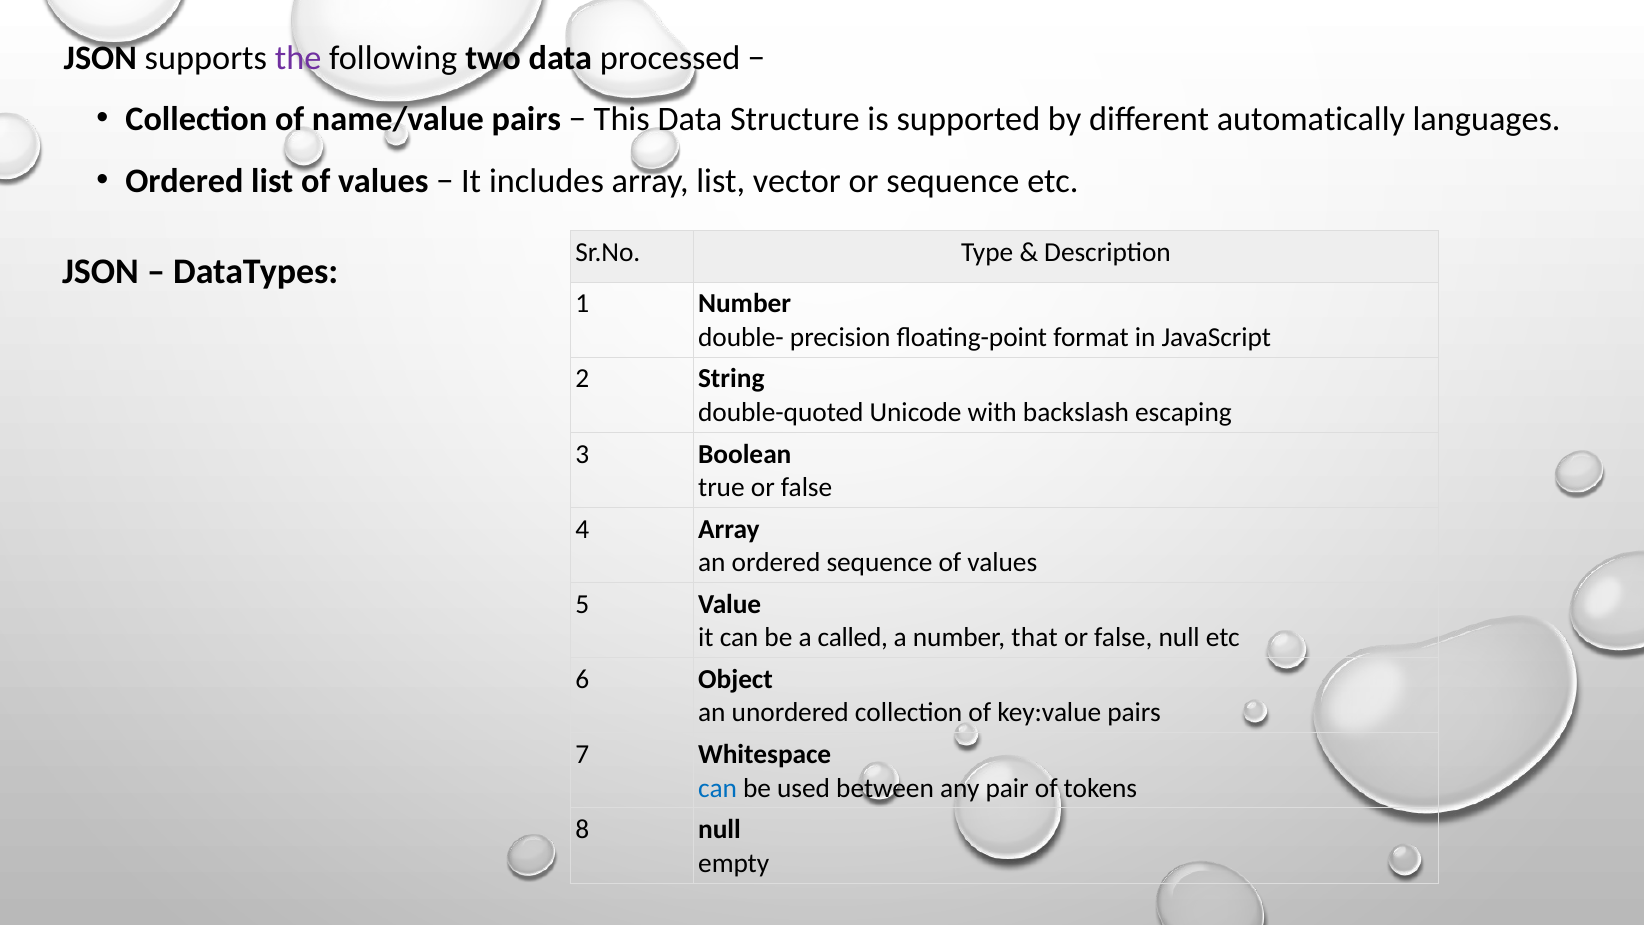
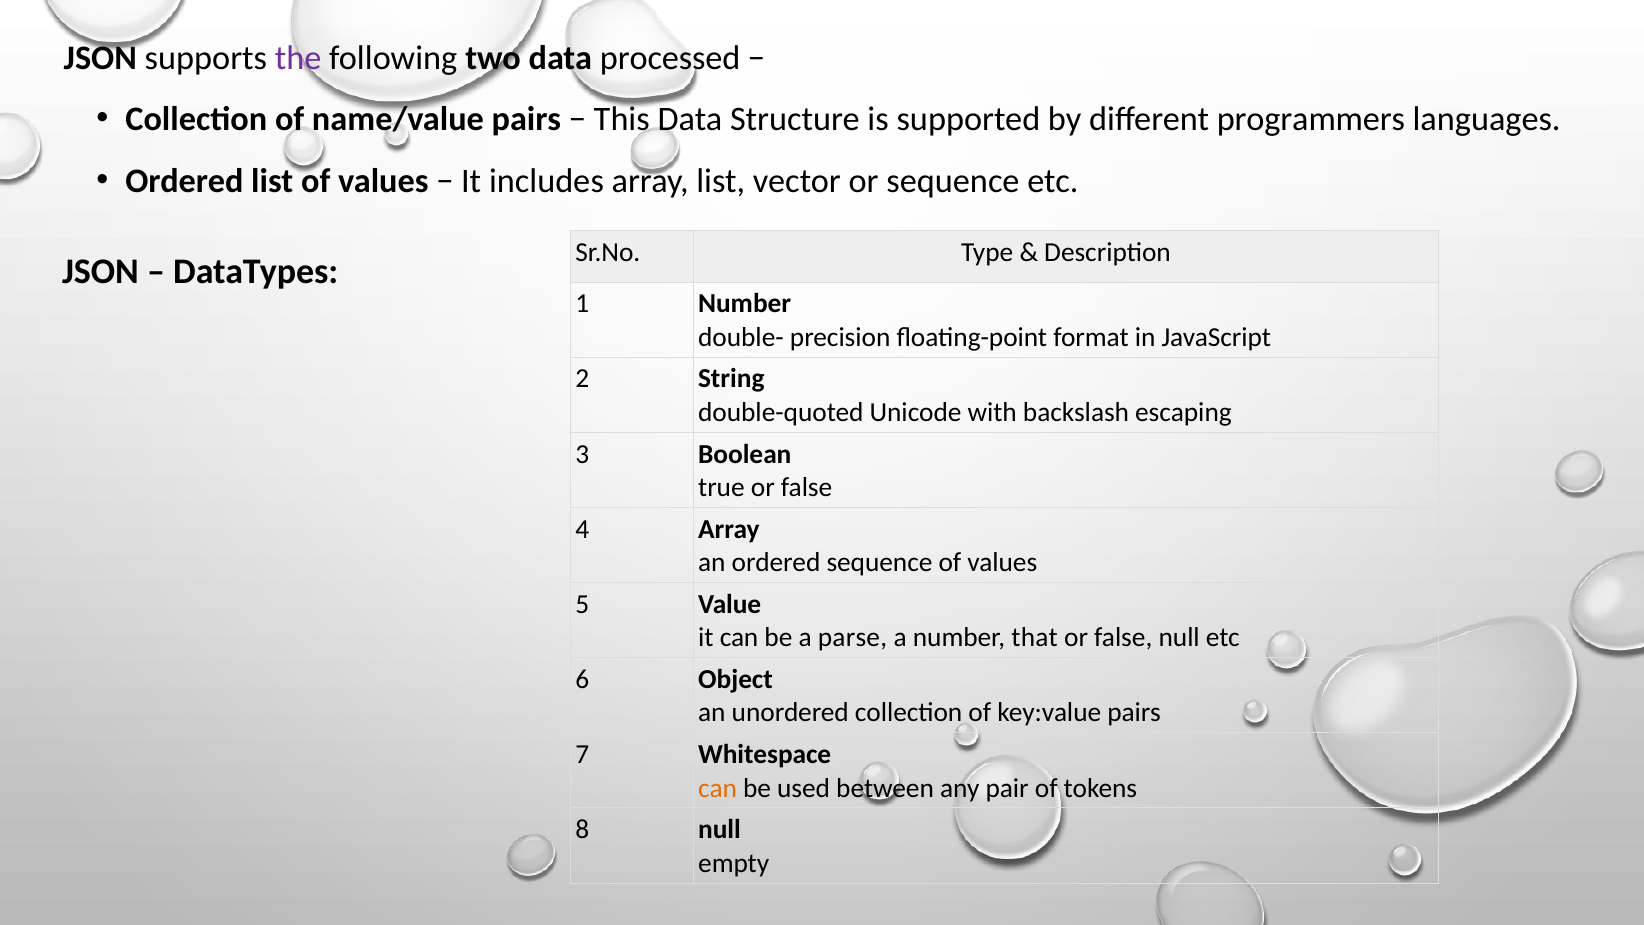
automatically: automatically -> programmers (1311, 119)
called: called -> parse (852, 638)
can colour: blue -> orange (718, 788)
